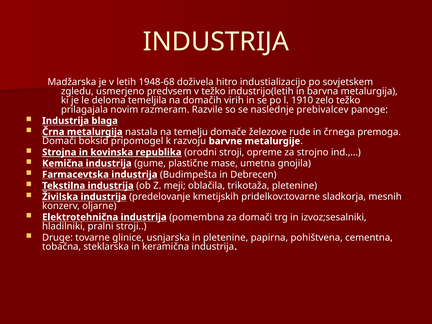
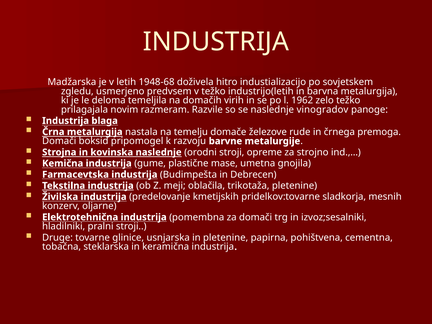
1910: 1910 -> 1962 (302, 100)
prebivalcev: prebivalcev -> vinogradov (322, 110)
kovinska republika: republika -> naslednje (159, 152)
